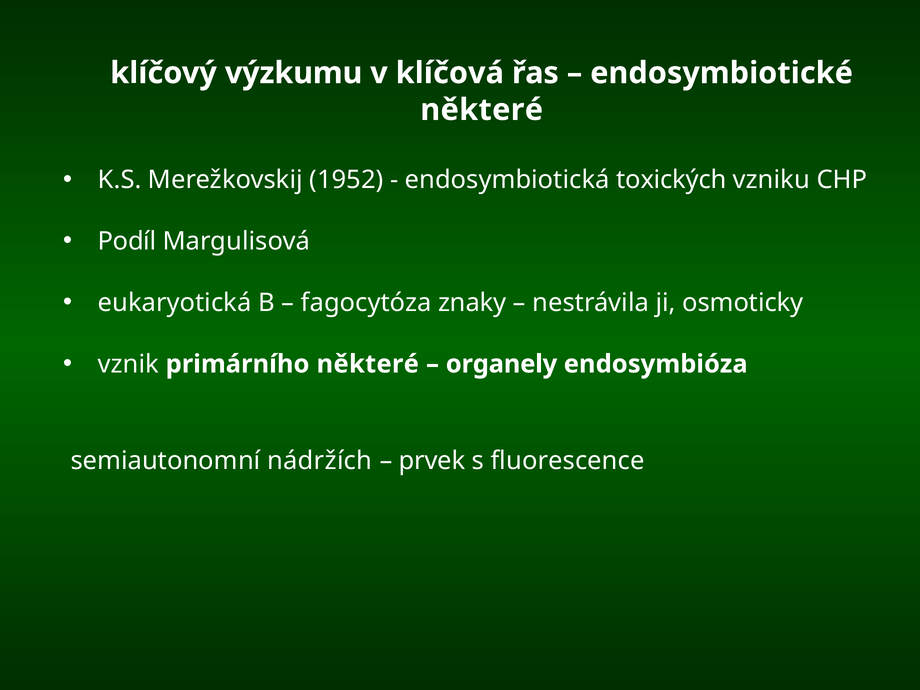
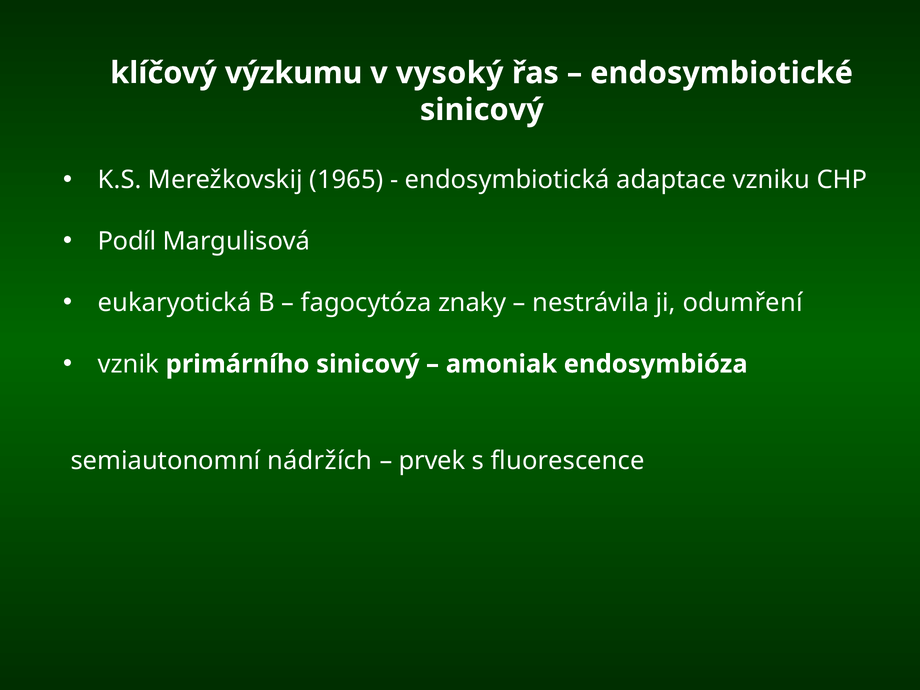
klíčová: klíčová -> vysoký (450, 73)
některé: některé -> sinicový (482, 110)
1952: 1952 -> 1965 (346, 180)
toxických: toxických -> adaptace (671, 180)
osmoticky: osmoticky -> odumření (743, 303)
primárního některé: některé -> sinicový (368, 364)
organely: organely -> amoniak (501, 364)
